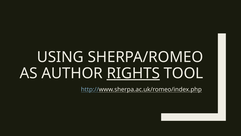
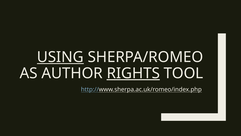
USING underline: none -> present (60, 57)
